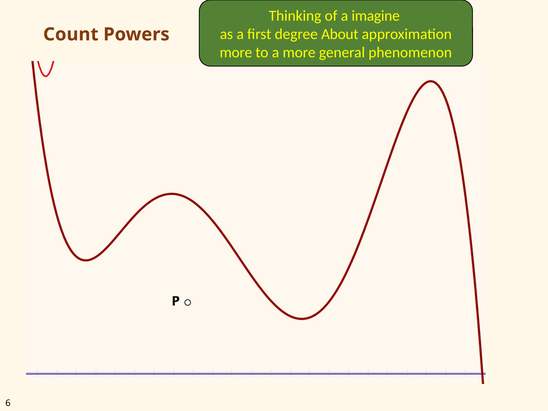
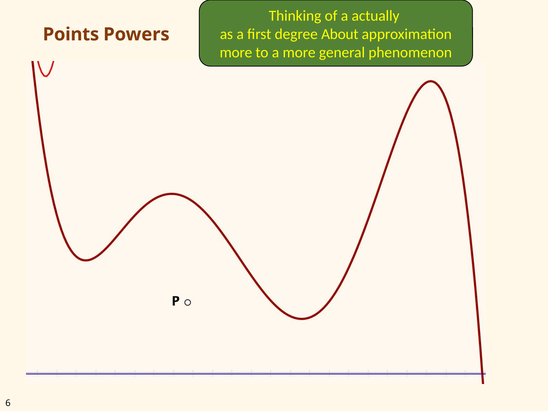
imagine: imagine -> actually (376, 16)
Count: Count -> Points (71, 34)
